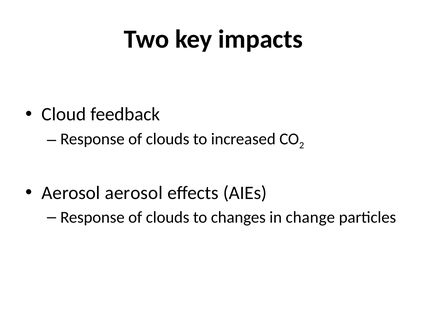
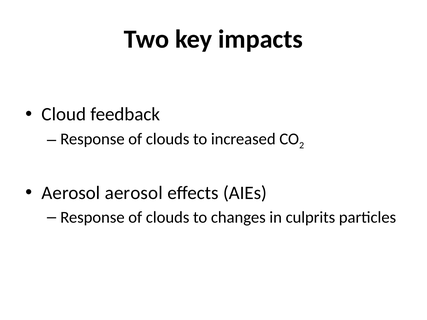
change: change -> culprits (310, 218)
